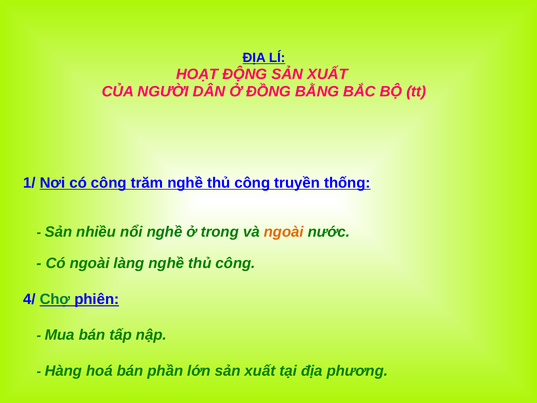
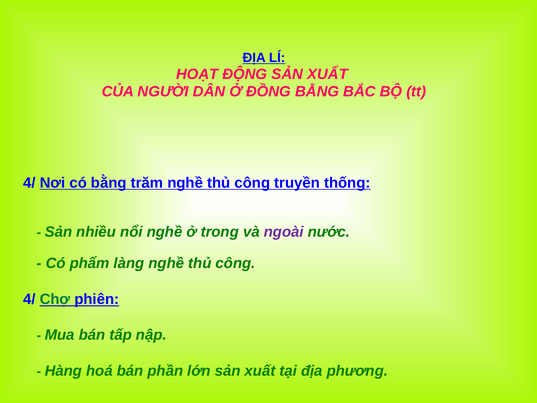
1/: 1/ -> 4/ (29, 183)
có công: công -> bằng (109, 183)
ngoài colour: orange -> purple (284, 232)
Có ngoài: ngoài -> phẩm (90, 263)
